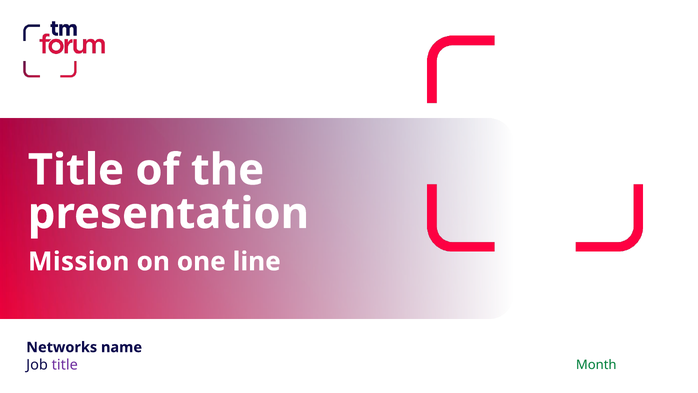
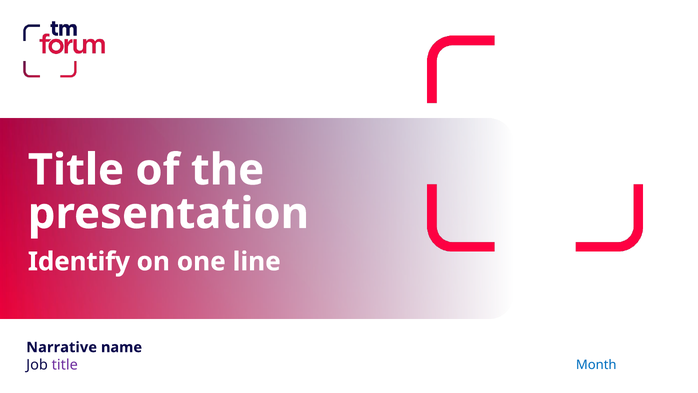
Mission: Mission -> Identify (79, 261)
Networks: Networks -> Narrative (62, 347)
Month colour: green -> blue (596, 364)
